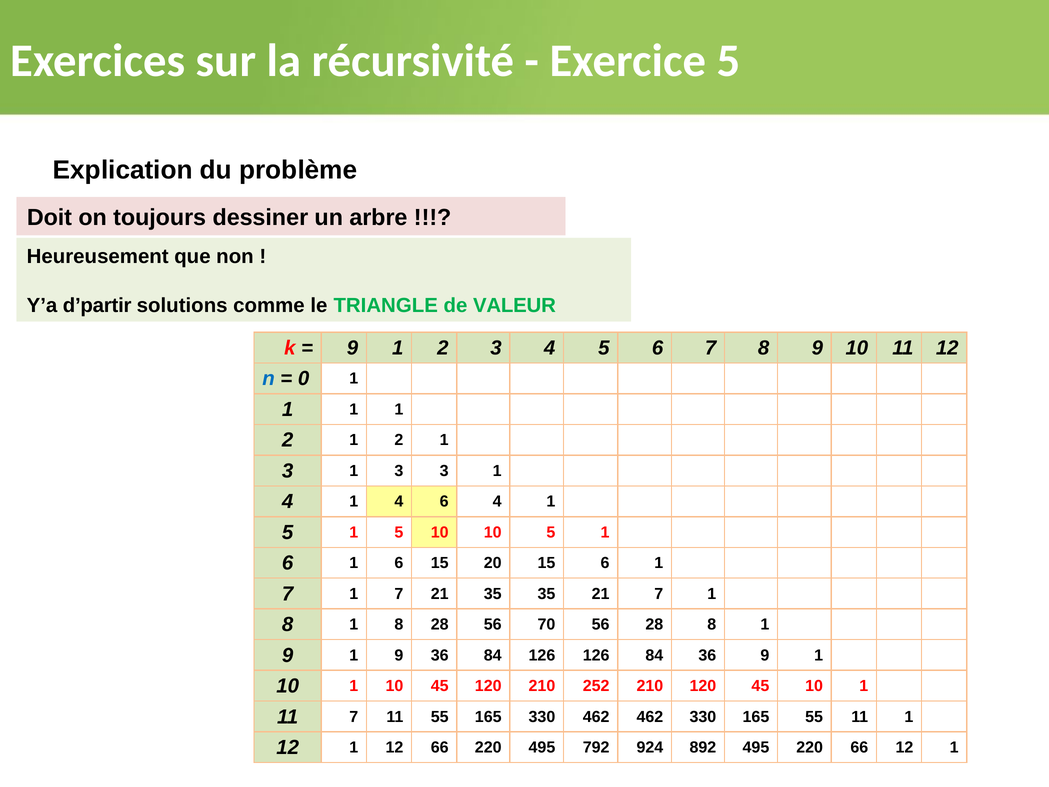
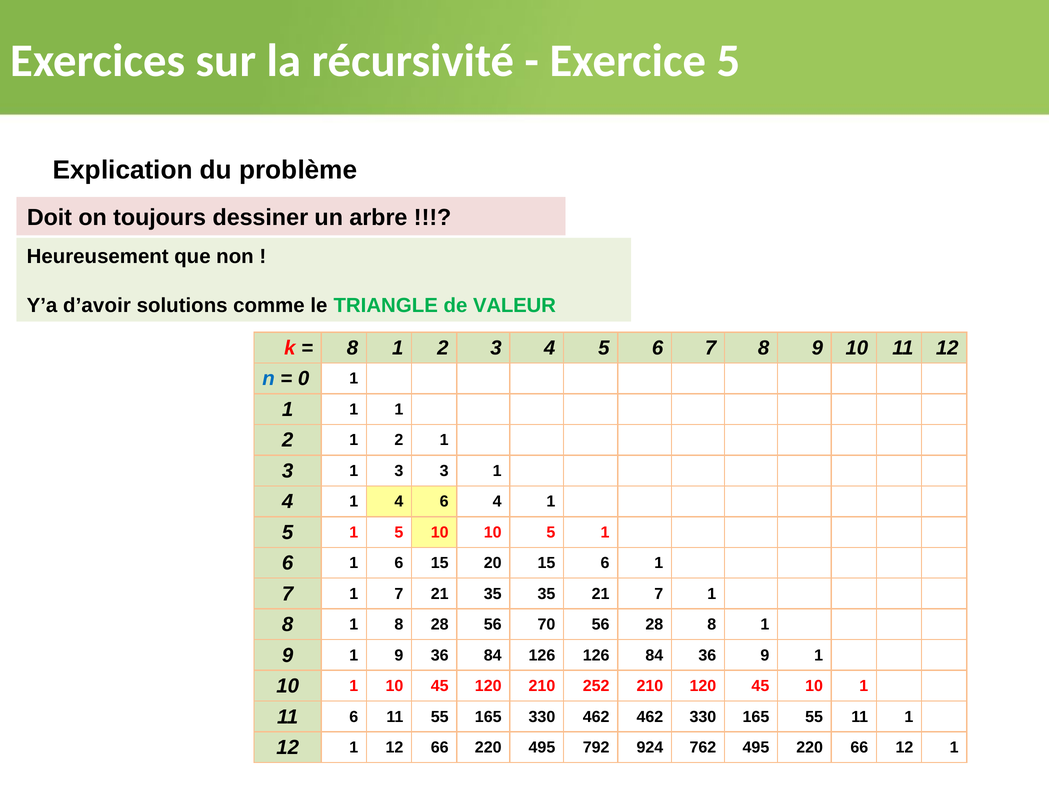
d’partir: d’partir -> d’avoir (97, 305)
9: 9 -> 8 (353, 348)
11 7: 7 -> 6 (354, 716)
892: 892 -> 762 (703, 747)
